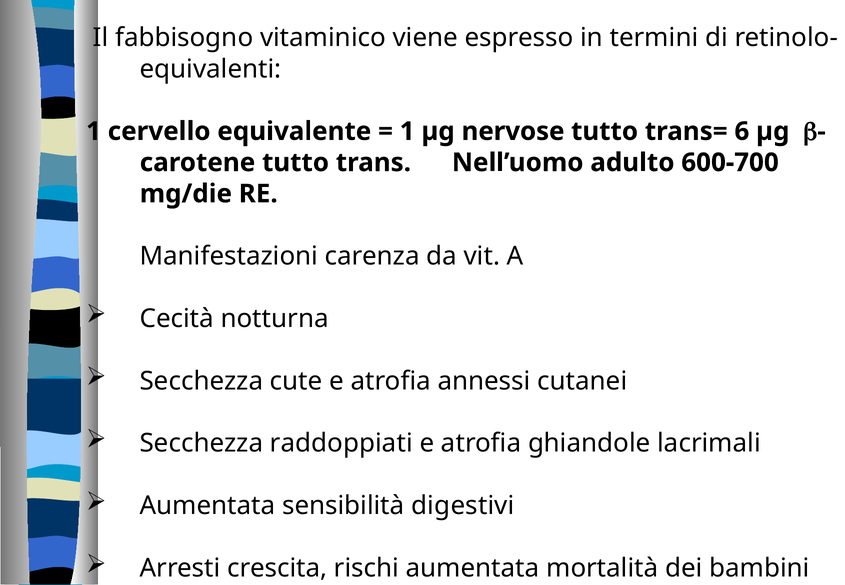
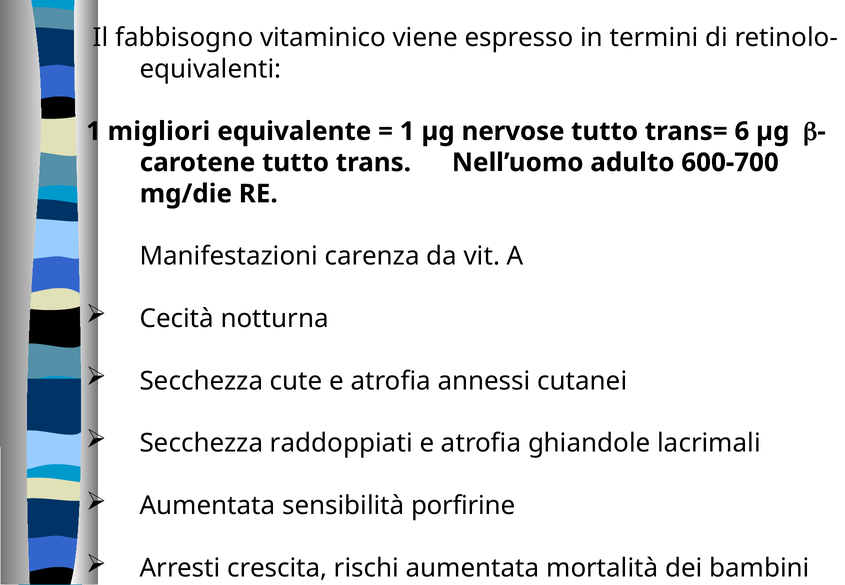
cervello: cervello -> migliori (159, 131)
digestivi: digestivi -> porfirine (463, 506)
